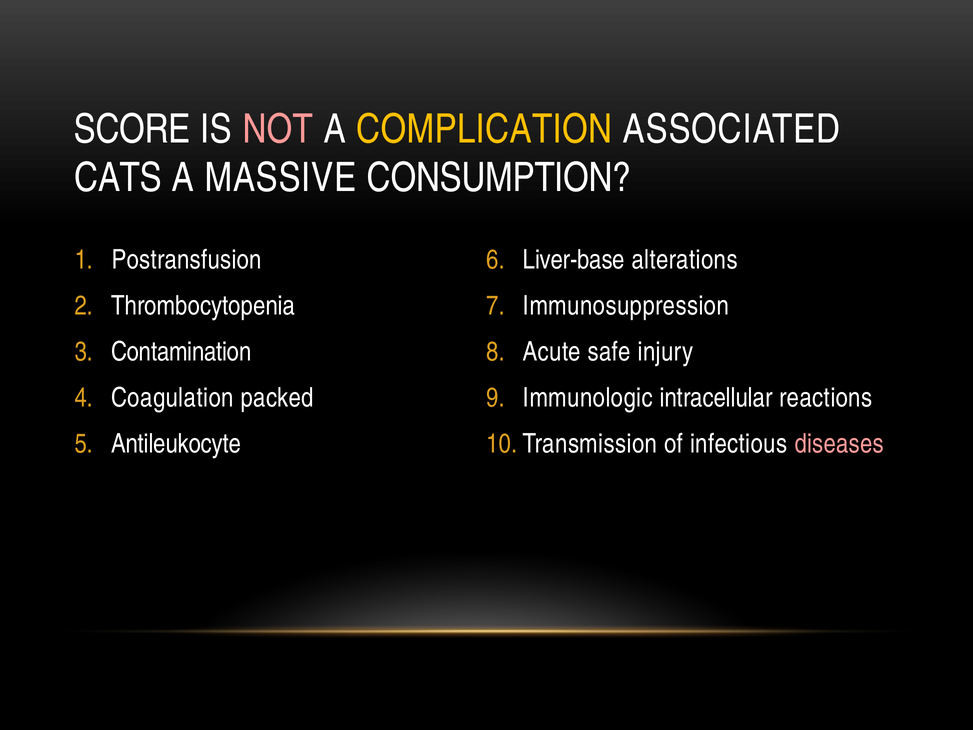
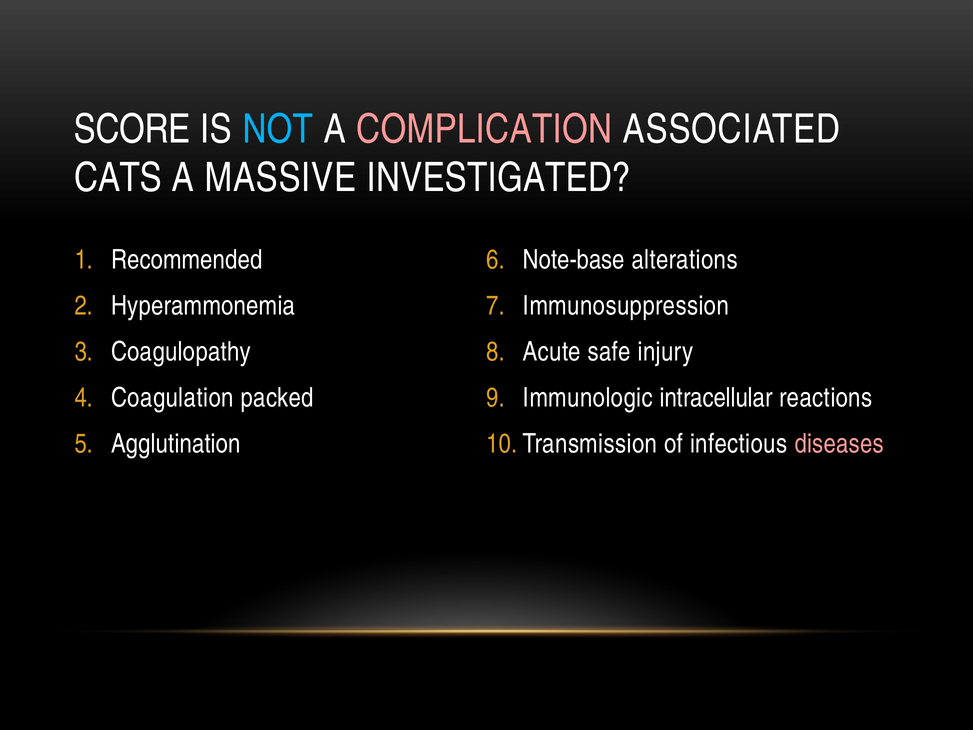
NOT colour: pink -> light blue (278, 129)
COMPLICATION colour: yellow -> pink (484, 129)
CONSUMPTION: CONSUMPTION -> INVESTIGATED (499, 178)
Postransfusion: Postransfusion -> Recommended (187, 260)
Liver-base: Liver-base -> Note-base (574, 260)
Thrombocytopenia: Thrombocytopenia -> Hyperammonemia (203, 306)
Contamination: Contamination -> Coagulopathy (181, 352)
Antileukocyte: Antileukocyte -> Agglutination (176, 444)
